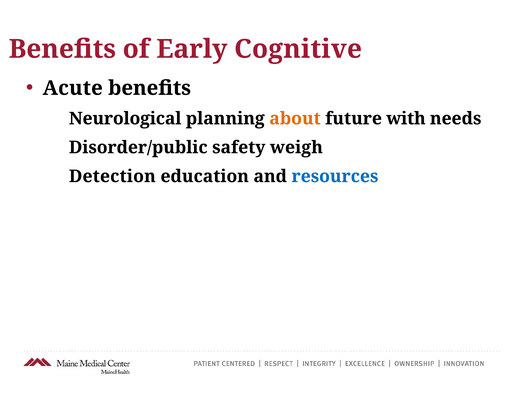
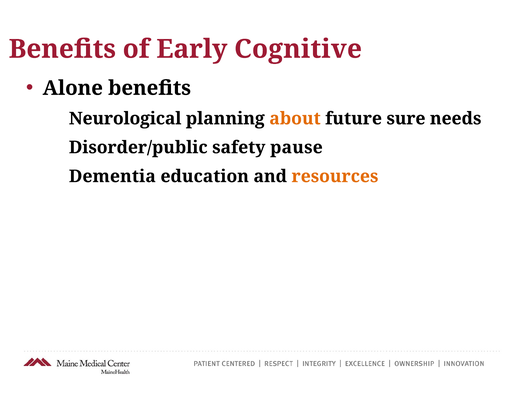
Acute: Acute -> Alone (73, 88)
with: with -> sure (406, 118)
weigh: weigh -> pause (296, 147)
Detection: Detection -> Dementia (112, 176)
resources colour: blue -> orange (335, 176)
